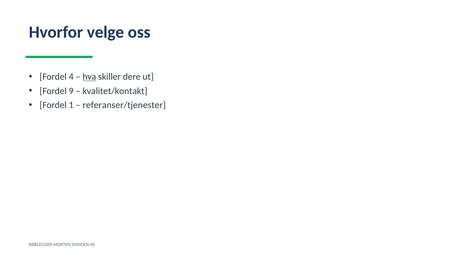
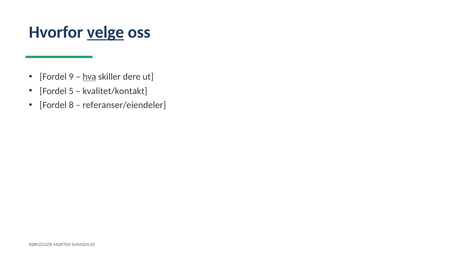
velge underline: none -> present (105, 32)
4: 4 -> 9 (71, 77)
9: 9 -> 5 (71, 91)
1: 1 -> 8 (71, 105)
referanser/tjenester: referanser/tjenester -> referanser/eiendeler (124, 105)
